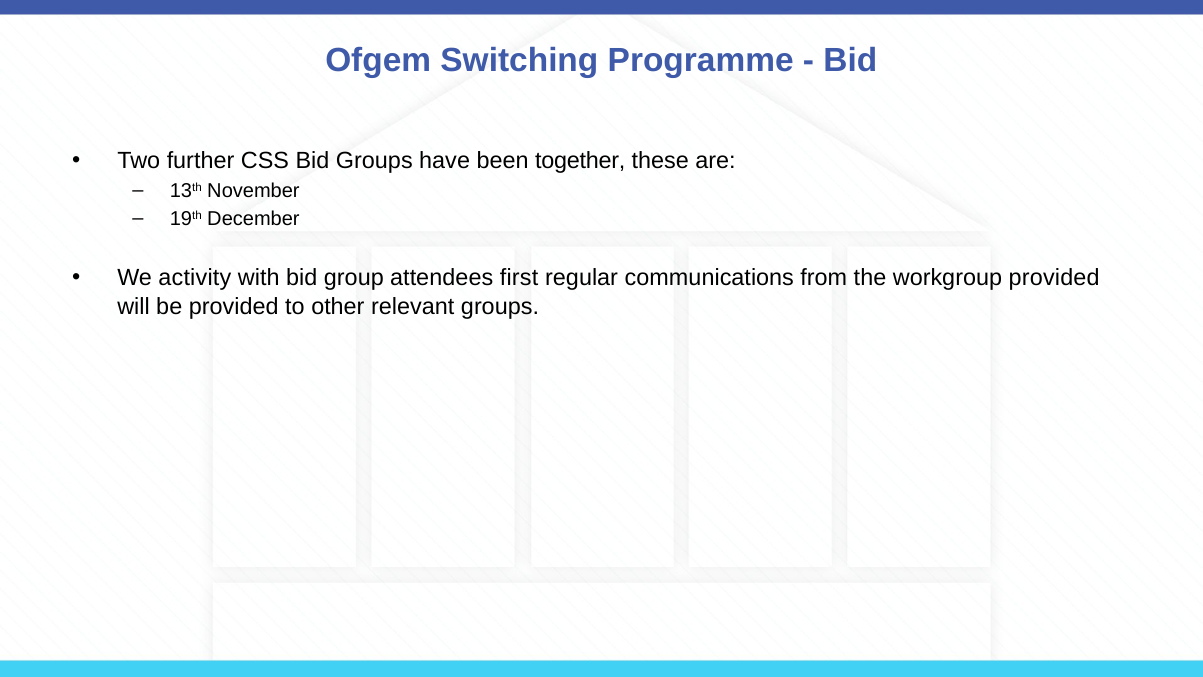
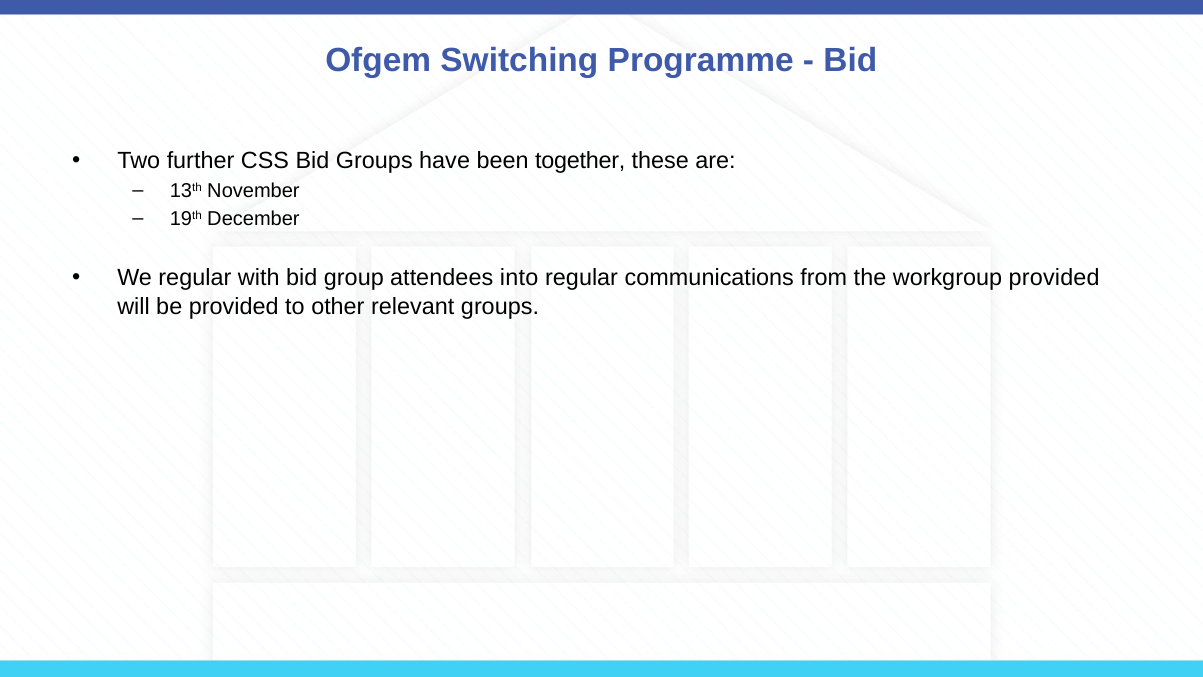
We activity: activity -> regular (195, 278)
first: first -> into (519, 278)
